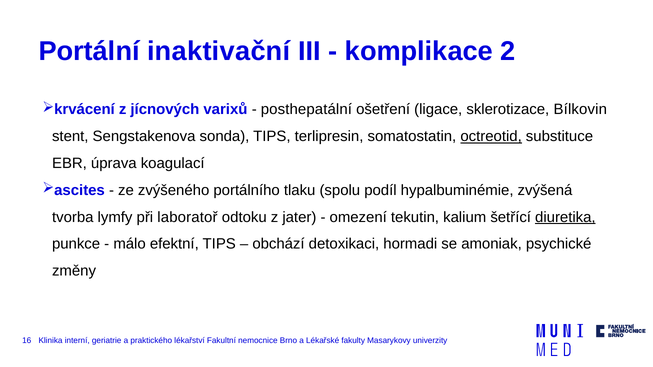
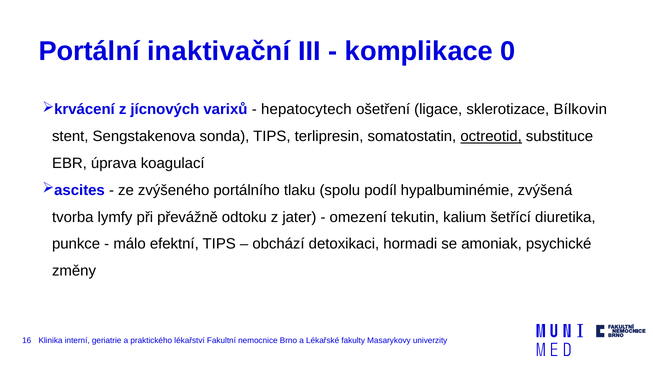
2: 2 -> 0 (508, 51)
posthepatální: posthepatální -> hepatocytech (306, 110)
laboratoř: laboratoř -> převážně (188, 217)
diuretika underline: present -> none (565, 217)
